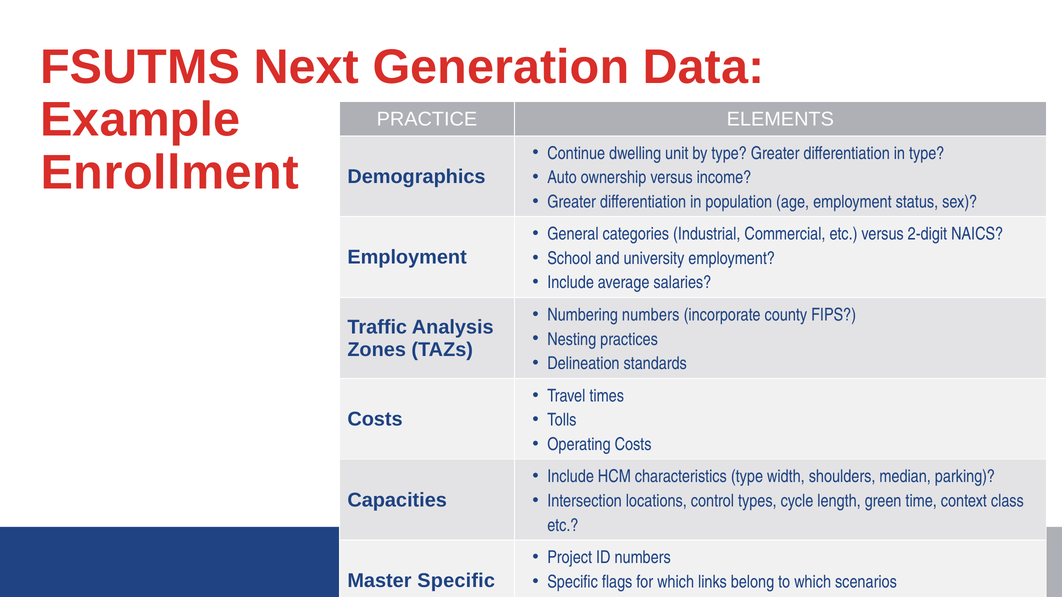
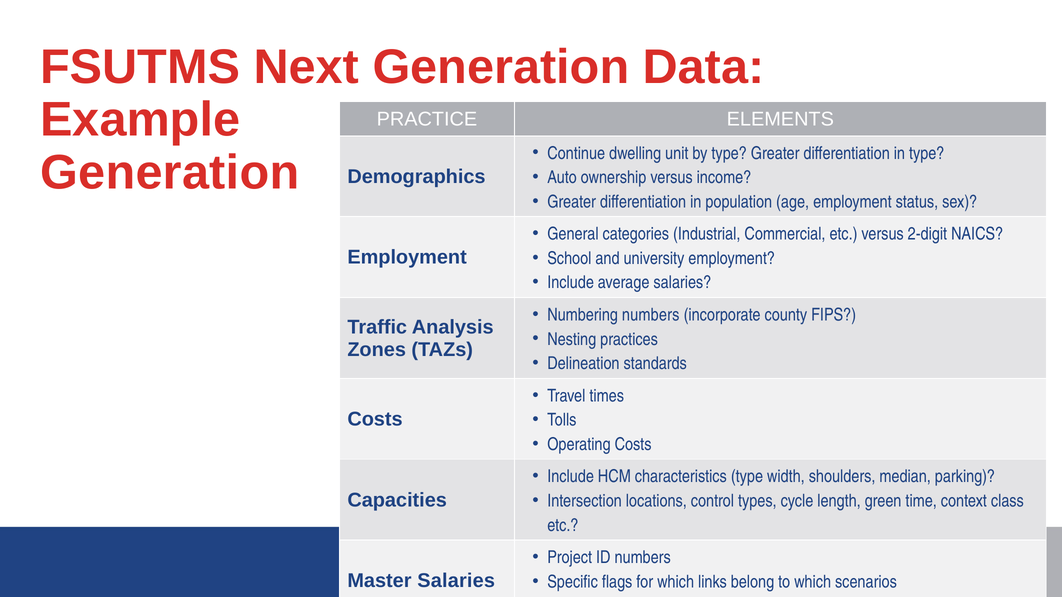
Enrollment: Enrollment -> Generation (170, 173)
Master Specific: Specific -> Salaries (456, 581)
